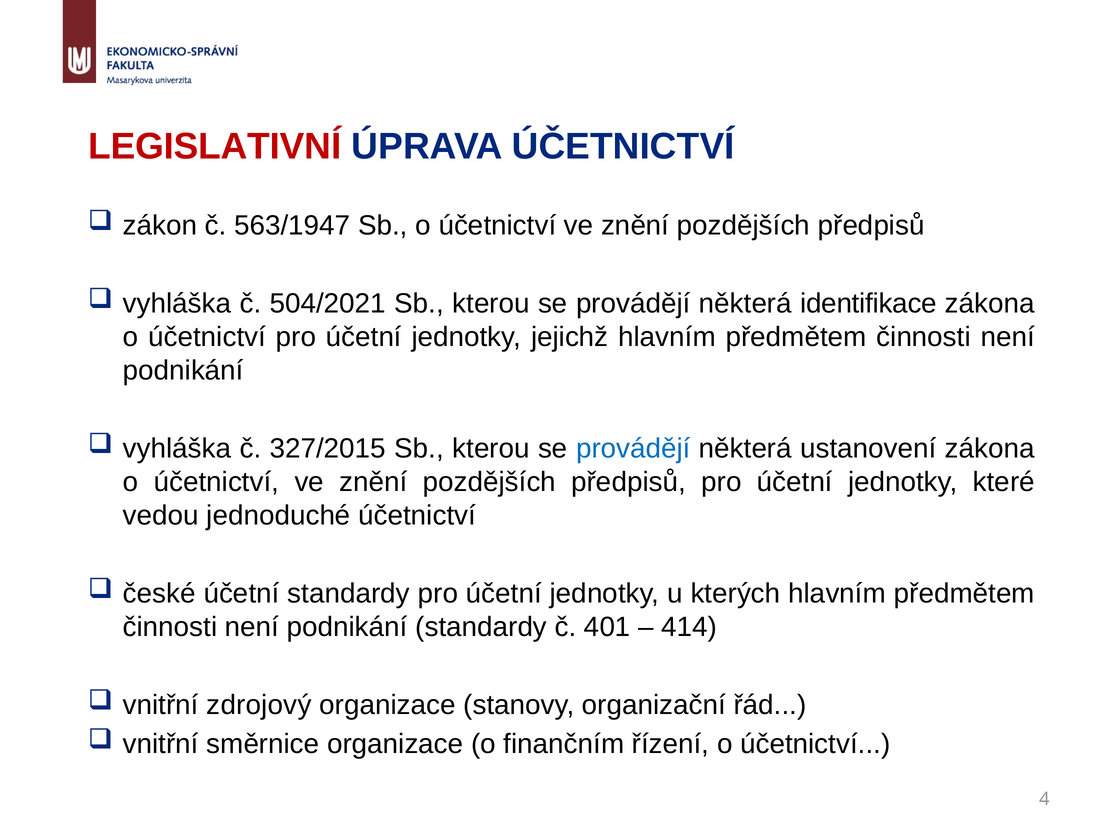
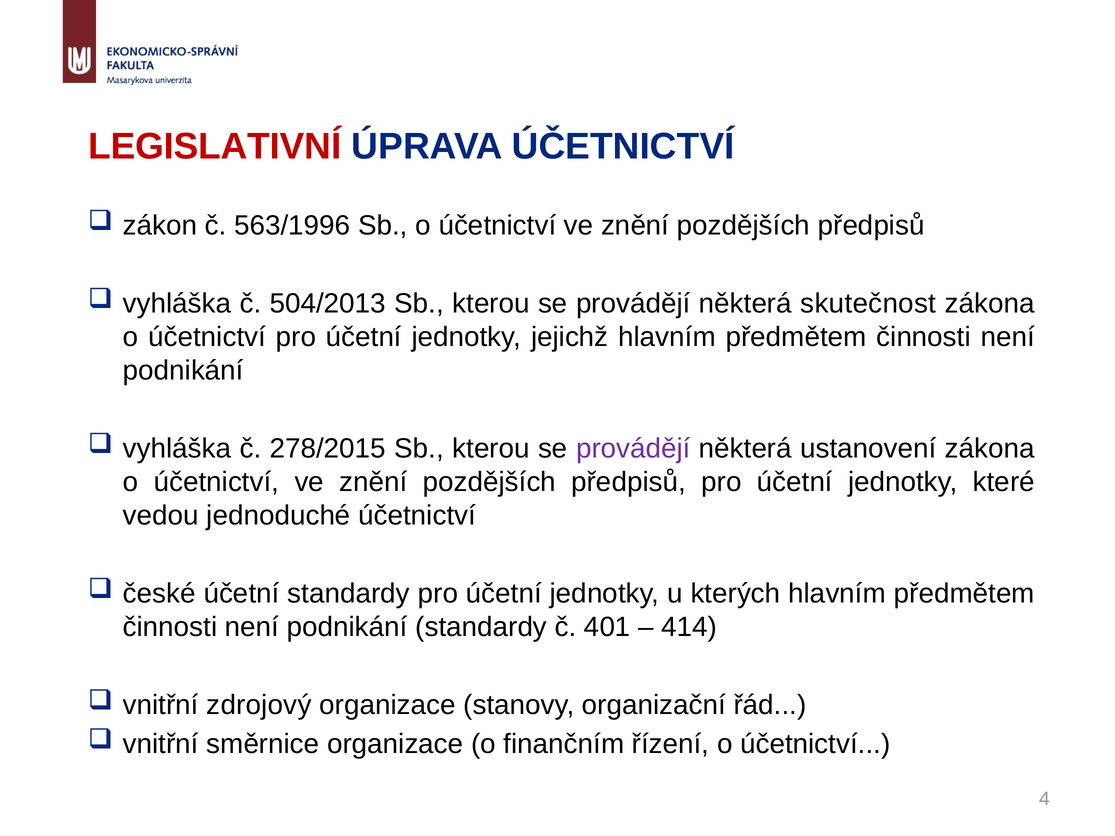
563/1947: 563/1947 -> 563/1996 (292, 226)
504/2021: 504/2021 -> 504/2013 (328, 304)
identifikace: identifikace -> skutečnost (868, 304)
327/2015: 327/2015 -> 278/2015 (328, 449)
provádějí colour: blue -> purple (633, 449)
